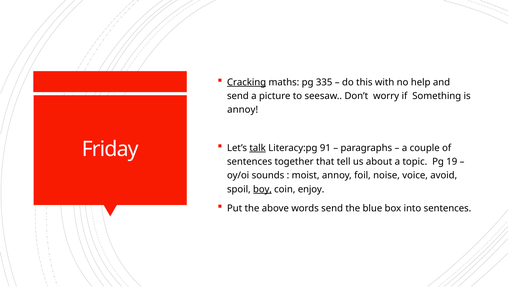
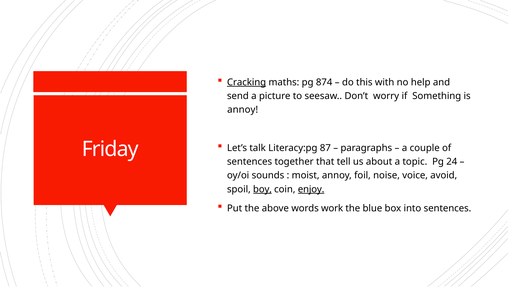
335: 335 -> 874 (324, 82)
talk underline: present -> none (258, 148)
91: 91 -> 87 (325, 148)
19: 19 -> 24 (452, 161)
enjoy underline: none -> present (311, 189)
words send: send -> work (332, 208)
